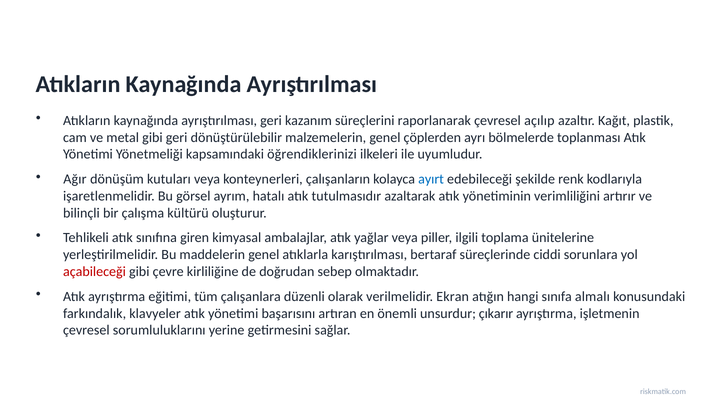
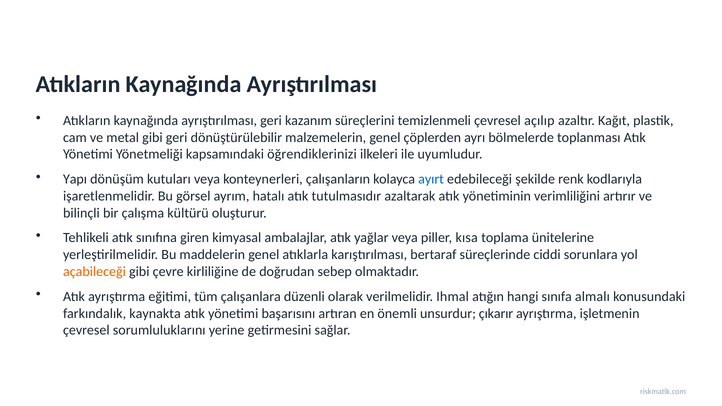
raporlanarak: raporlanarak -> temizlenmeli (434, 121)
Ağır: Ağır -> Yapı (75, 179)
ilgili: ilgili -> kısa (467, 238)
açabileceği colour: red -> orange (94, 272)
Ekran: Ekran -> Ihmal (453, 297)
klavyeler: klavyeler -> kaynakta (155, 314)
